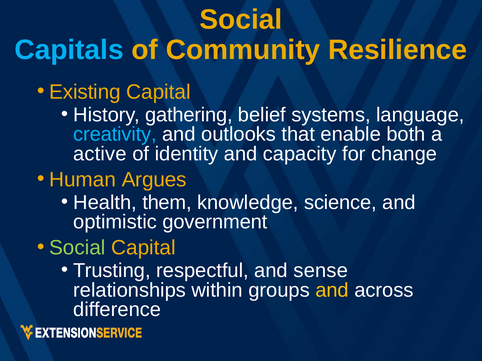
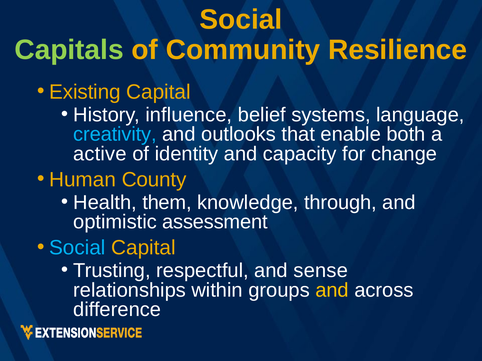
Capitals colour: light blue -> light green (69, 50)
gathering: gathering -> influence (189, 115)
Argues: Argues -> County (154, 180)
science: science -> through (340, 203)
government: government -> assessment (215, 222)
Social colour: light green -> light blue (77, 248)
